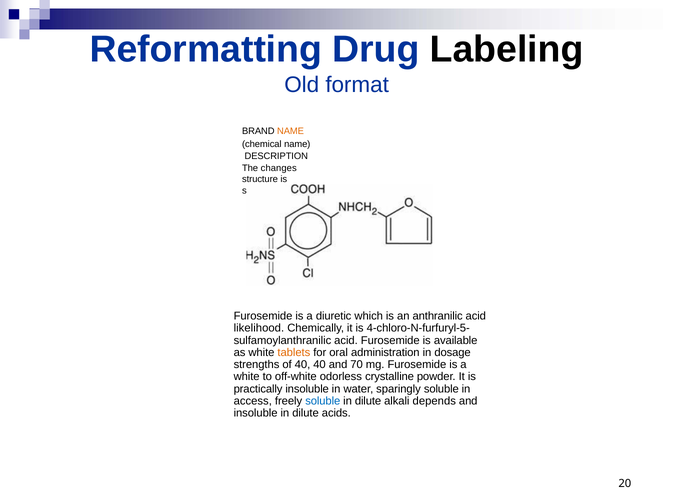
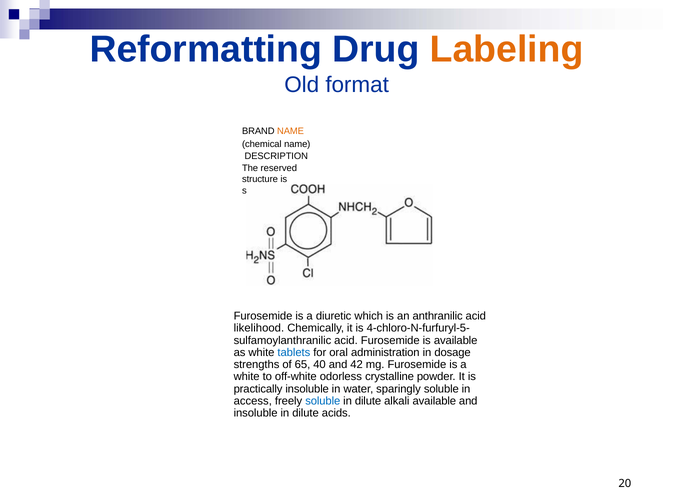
Labeling colour: black -> orange (507, 49)
changes: changes -> reserved (279, 168)
tablets colour: orange -> blue (294, 353)
of 40: 40 -> 65 (303, 365)
70: 70 -> 42 (357, 365)
alkali depends: depends -> available (434, 401)
